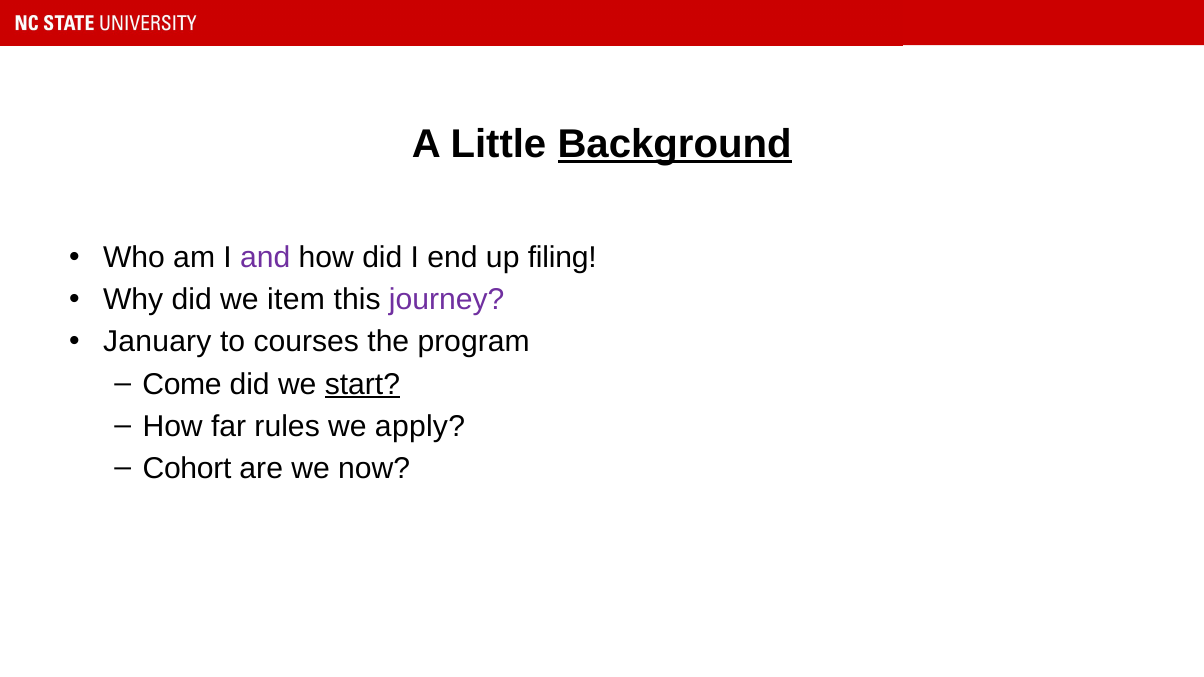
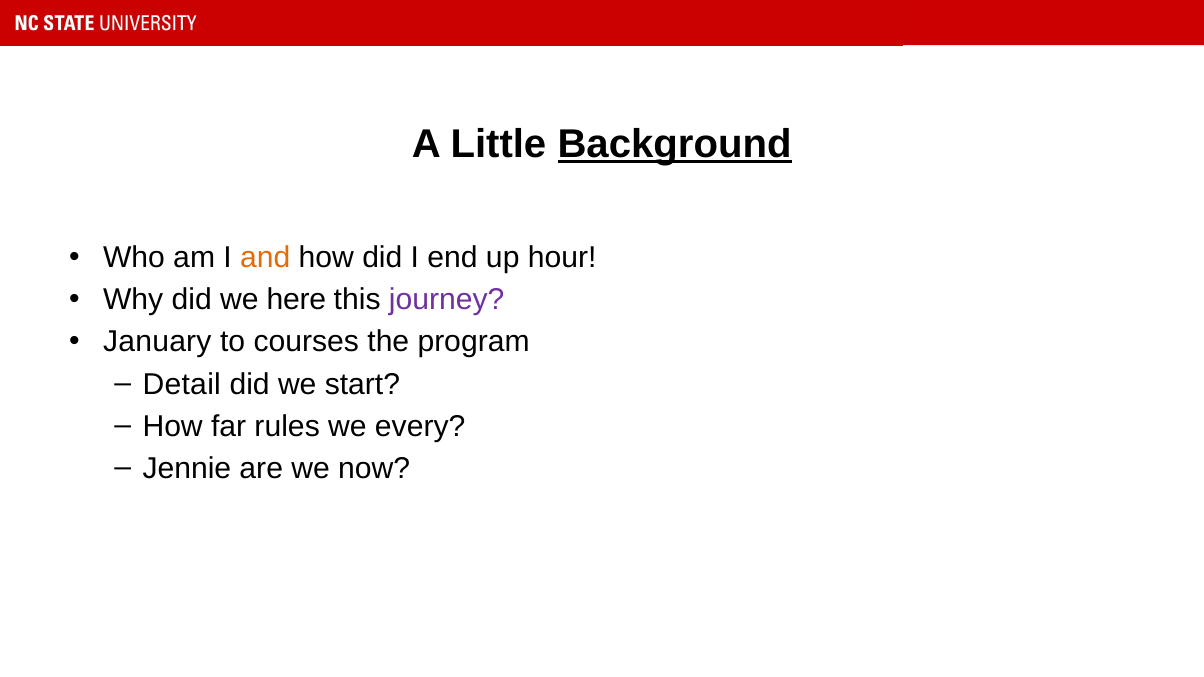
and colour: purple -> orange (265, 258)
filing: filing -> hour (562, 258)
item: item -> here (296, 300)
Come: Come -> Detail (182, 384)
start underline: present -> none (362, 384)
apply: apply -> every (420, 426)
Cohort: Cohort -> Jennie (187, 468)
